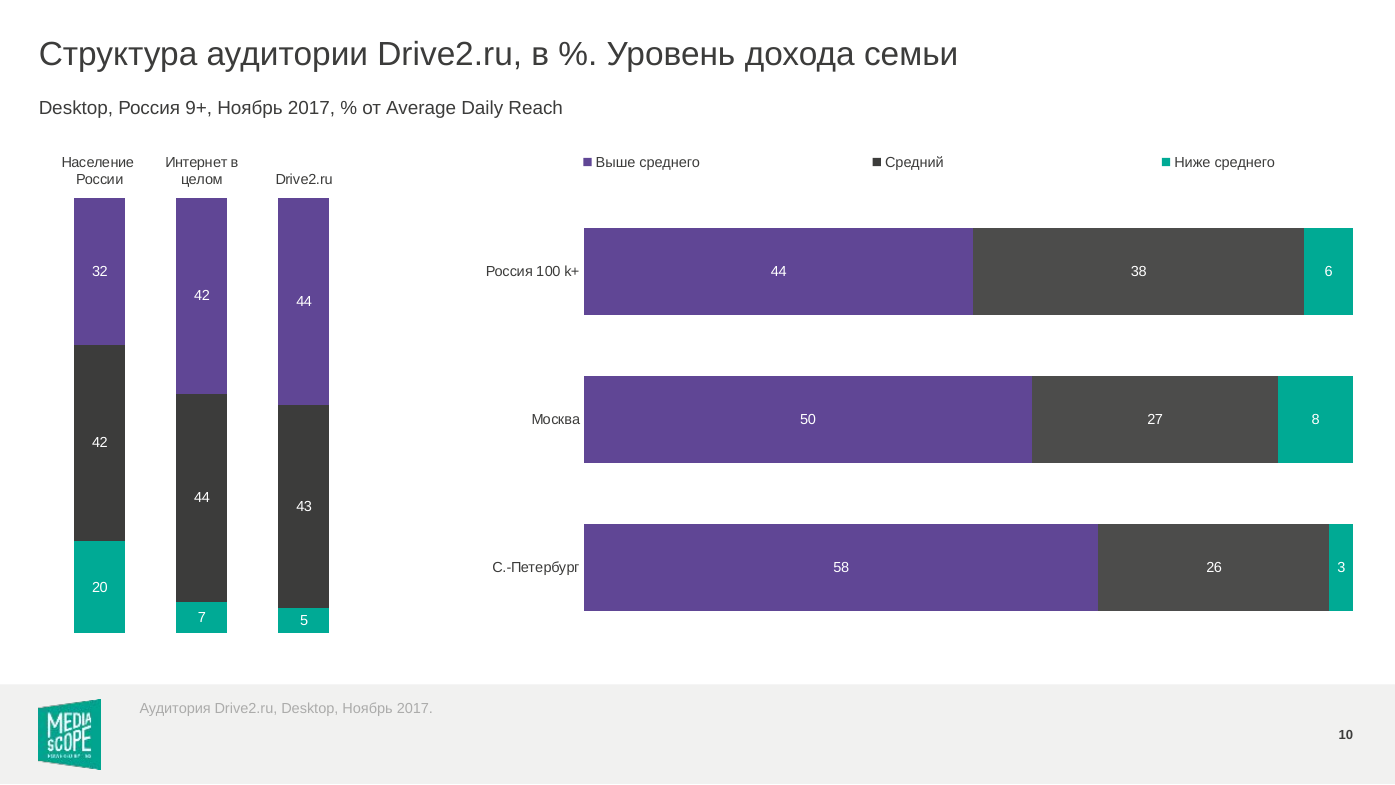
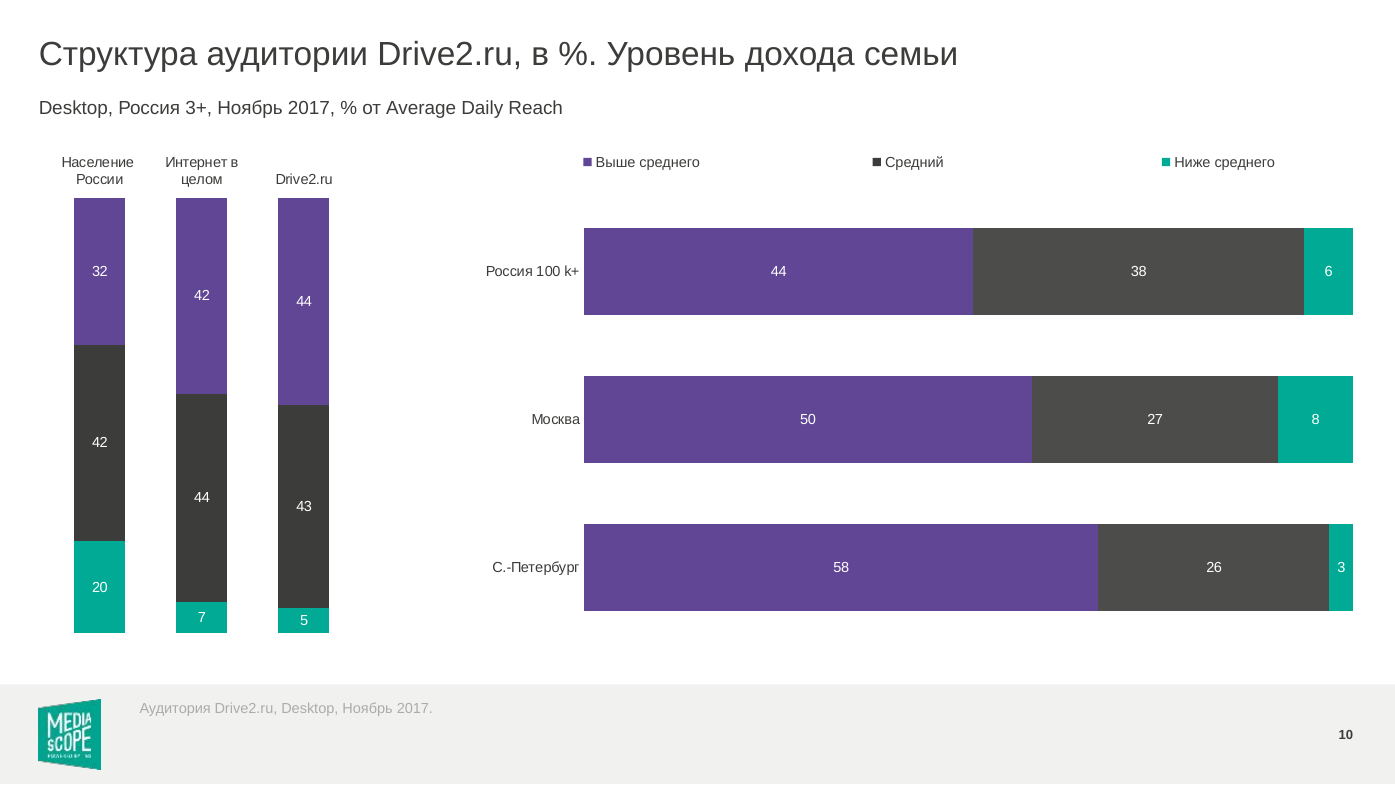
9+: 9+ -> 3+ (199, 108)
